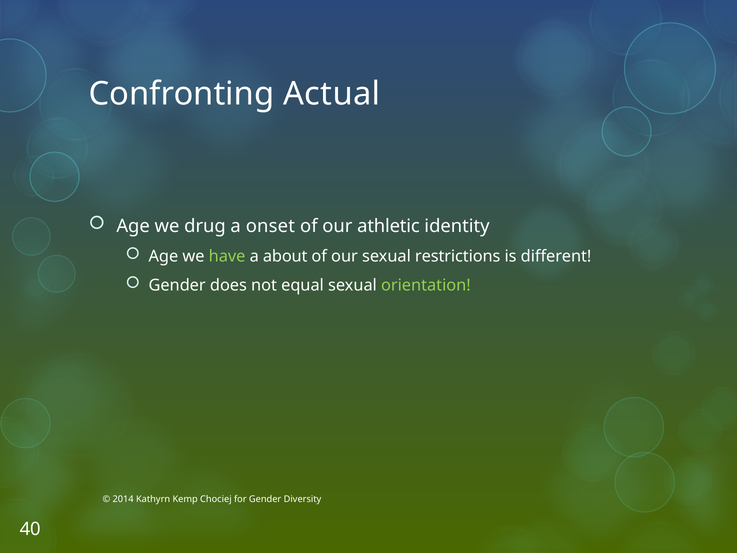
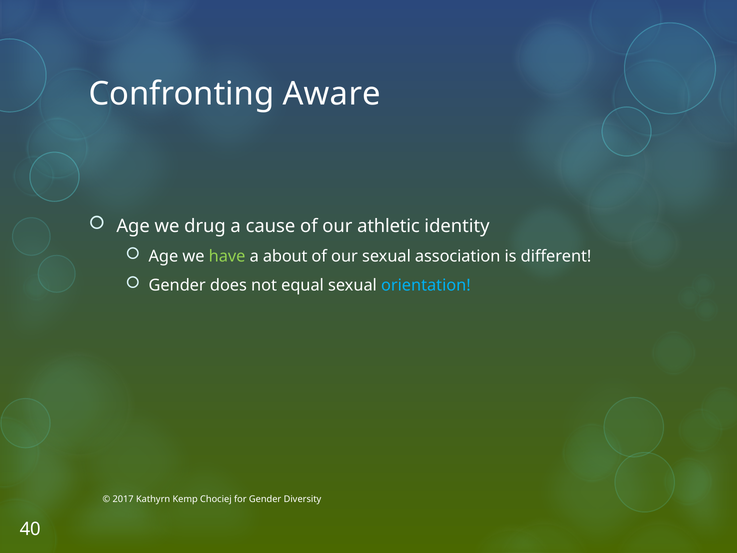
Actual: Actual -> Aware (332, 94)
onset: onset -> cause (270, 226)
restrictions: restrictions -> association (458, 256)
orientation colour: light green -> light blue (426, 285)
2014: 2014 -> 2017 (123, 499)
